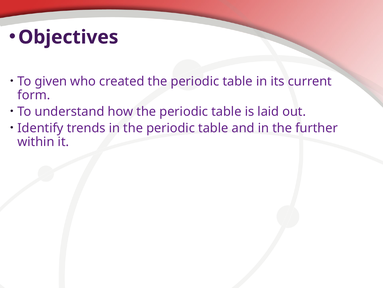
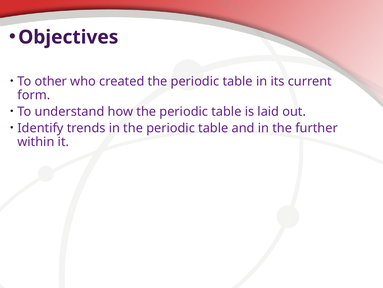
given: given -> other (51, 81)
